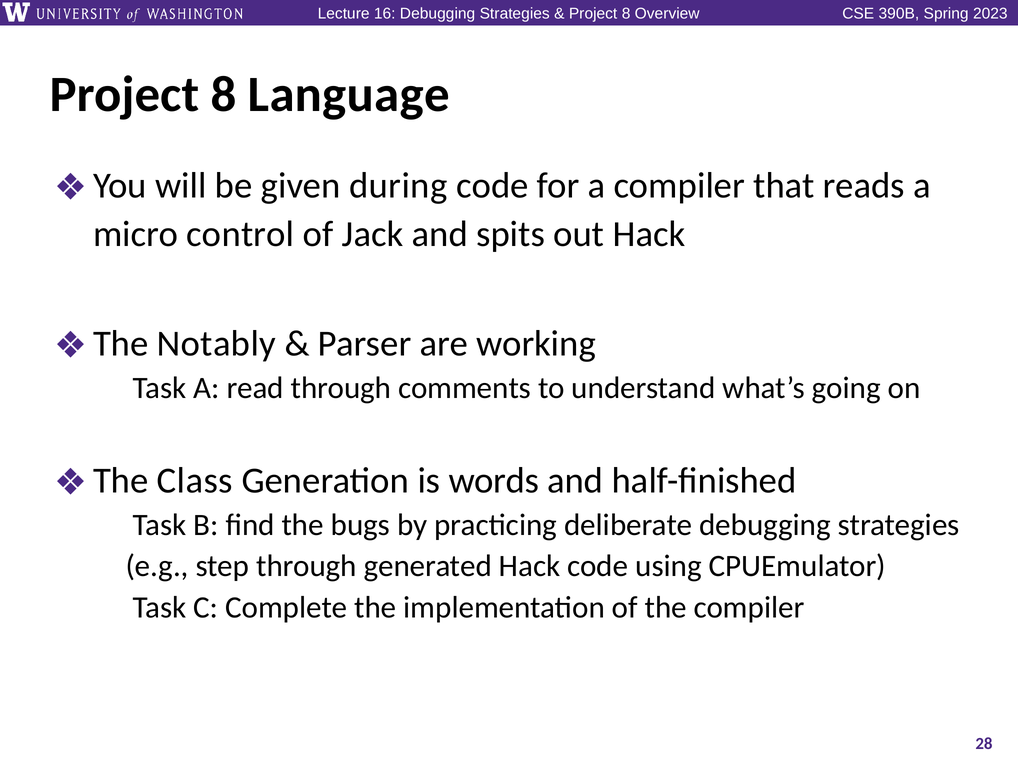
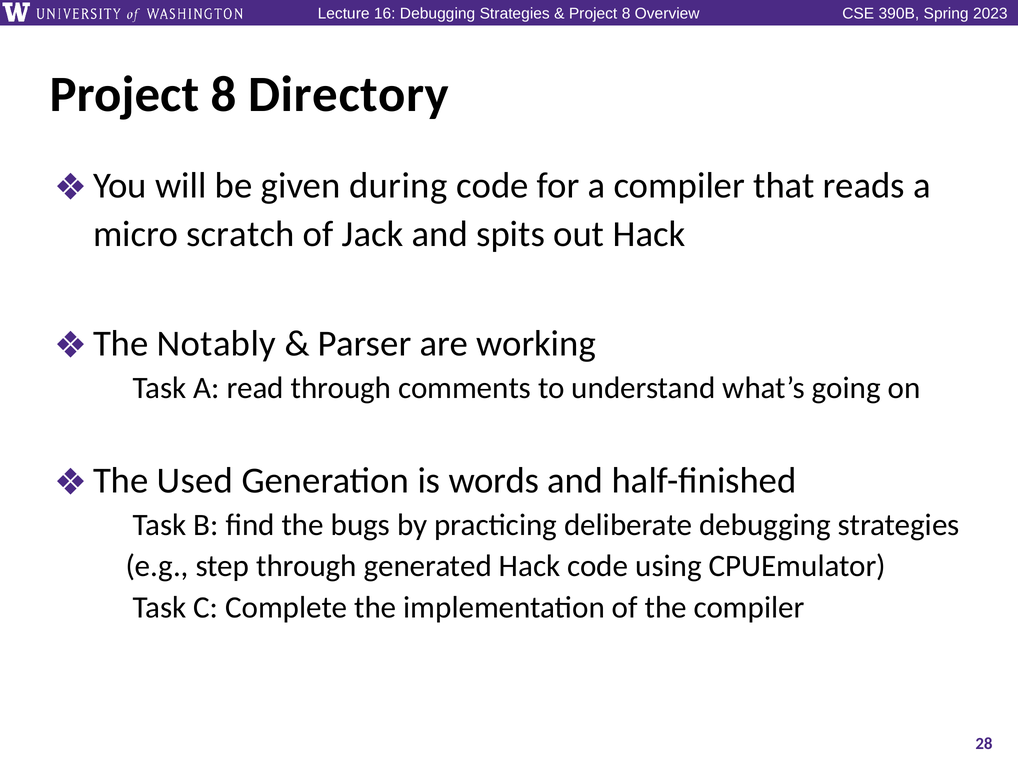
Language: Language -> Directory (349, 94)
control: control -> scratch (240, 234)
Class: Class -> Used (195, 481)
